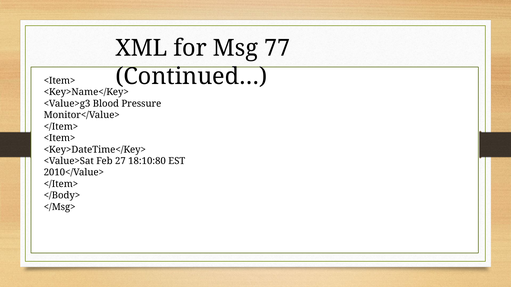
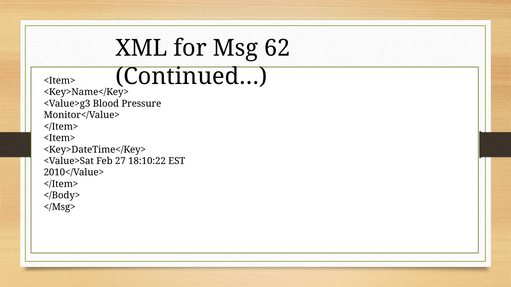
77: 77 -> 62 (277, 48)
18:10:80: 18:10:80 -> 18:10:22 (147, 161)
